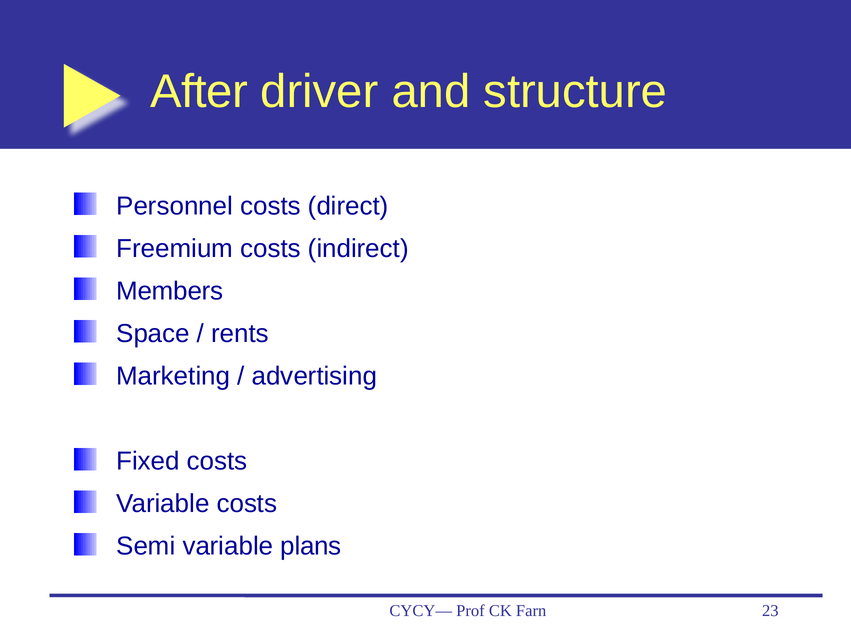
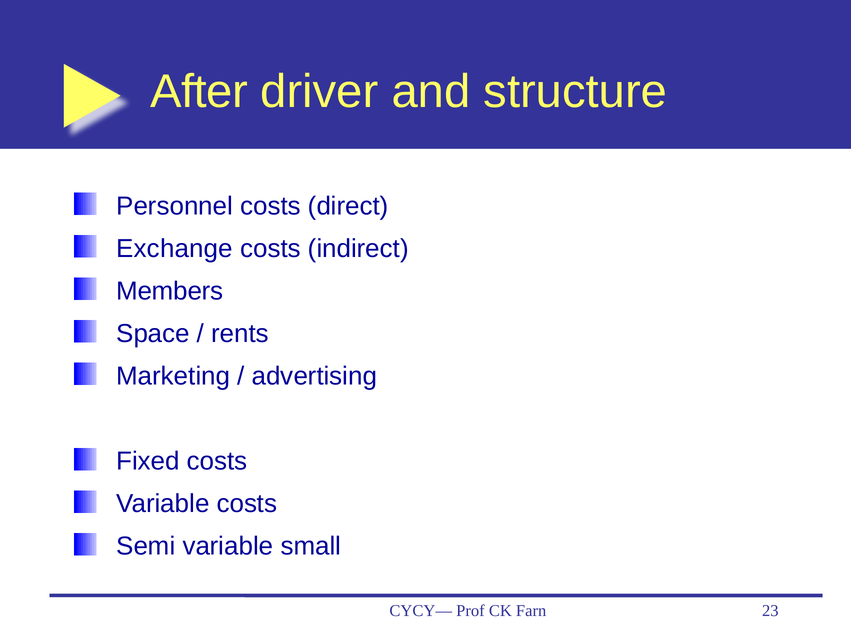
Freemium: Freemium -> Exchange (175, 249)
plans: plans -> small (311, 546)
